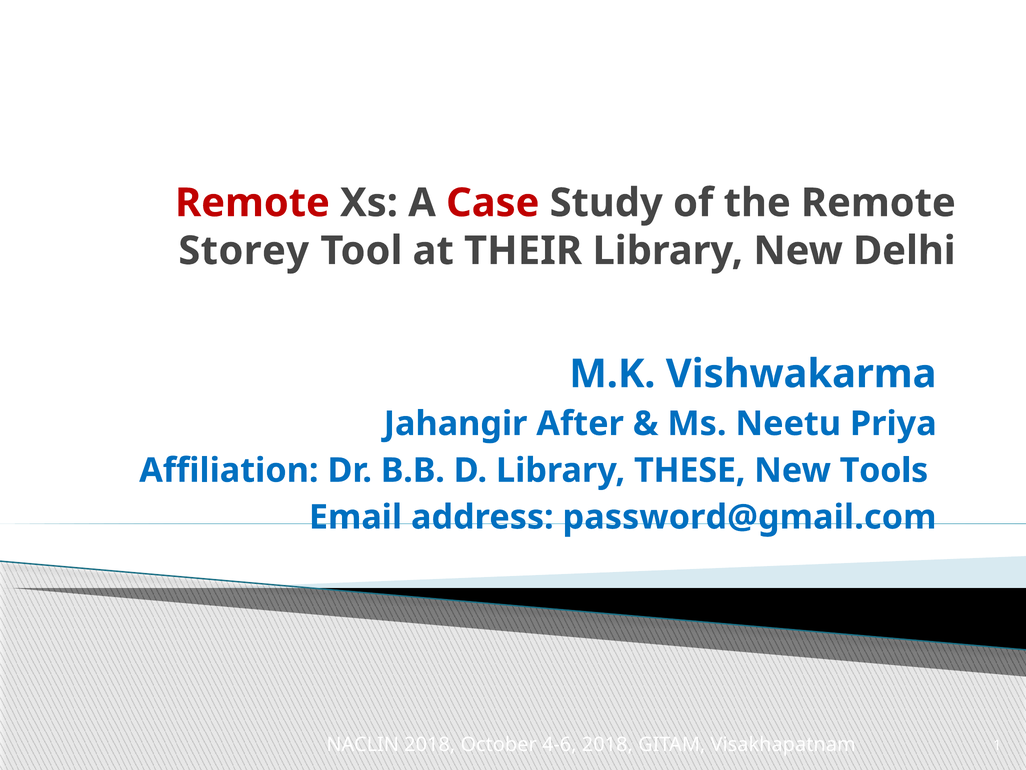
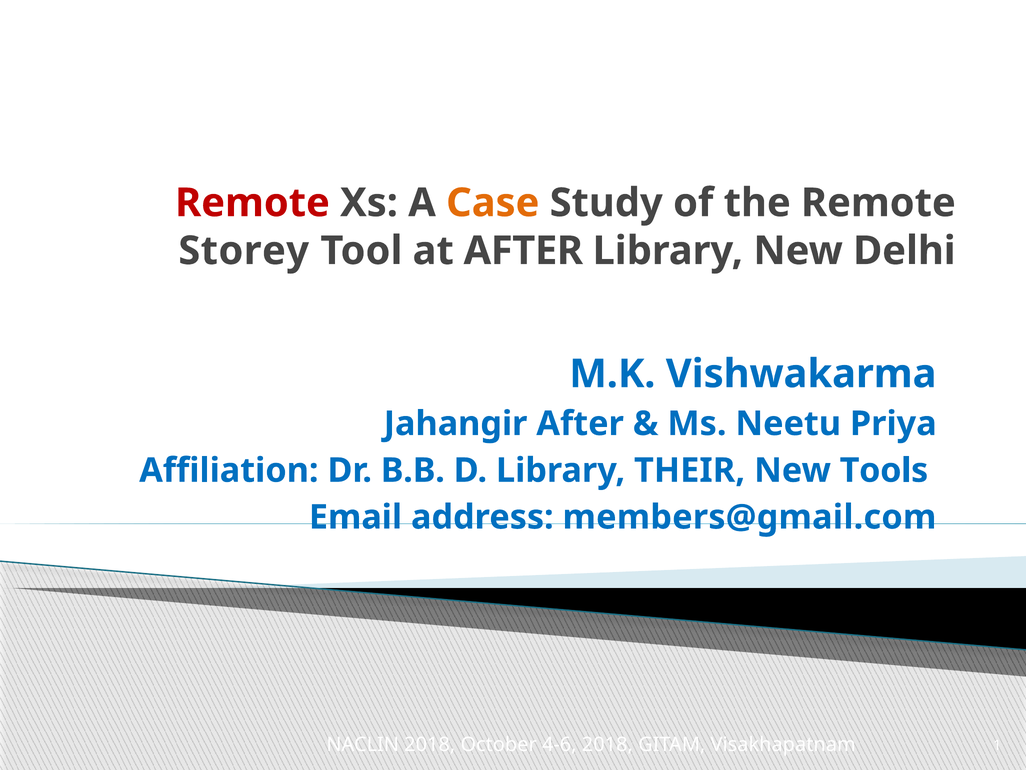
Case colour: red -> orange (493, 203)
at THEIR: THEIR -> AFTER (523, 251)
THESE: THESE -> THEIR (690, 470)
password@gmail.com: password@gmail.com -> members@gmail.com (749, 517)
